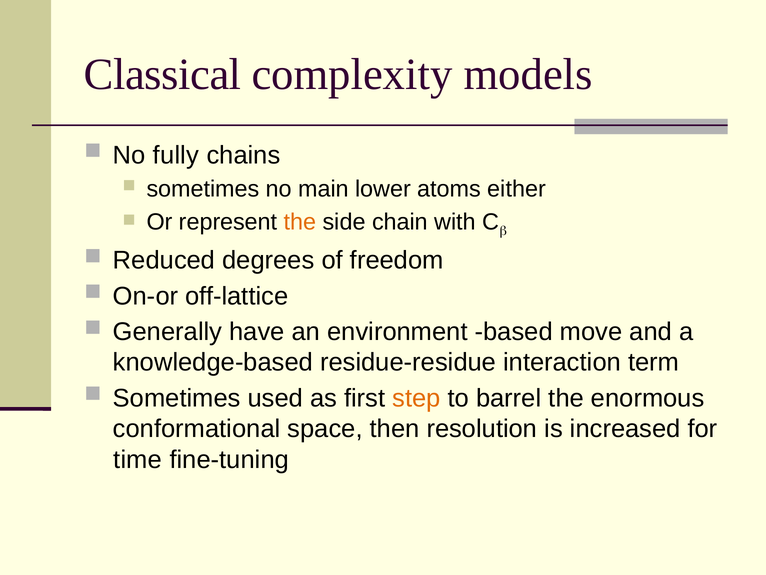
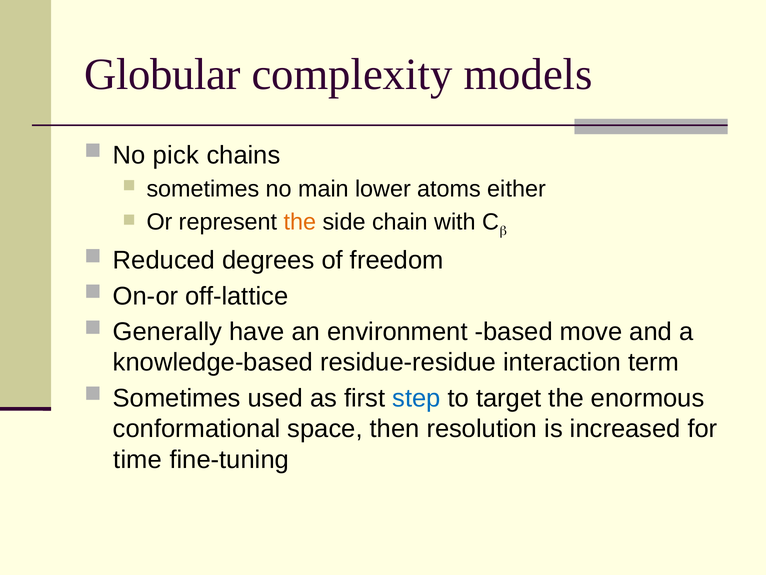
Classical: Classical -> Globular (163, 74)
fully: fully -> pick (176, 155)
step colour: orange -> blue (416, 398)
barrel: barrel -> target (509, 398)
